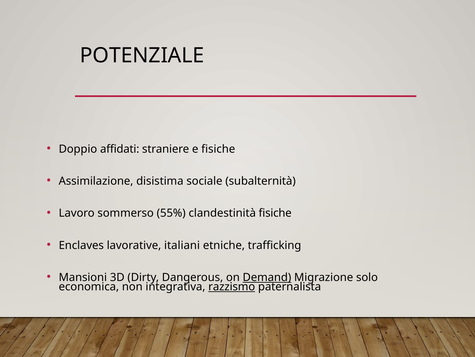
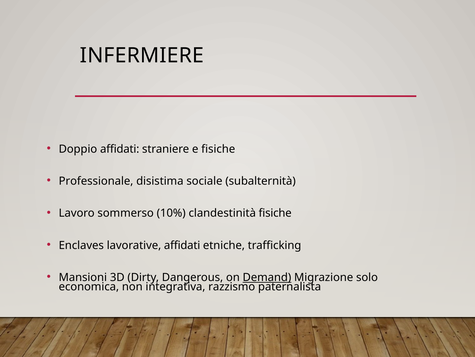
POTENZIALE: POTENZIALE -> INFERMIERE (142, 55)
Assimilazione: Assimilazione -> Professionale (96, 181)
55%: 55% -> 10% (171, 213)
lavorative italiani: italiani -> affidati (182, 245)
razzismo underline: present -> none (232, 286)
